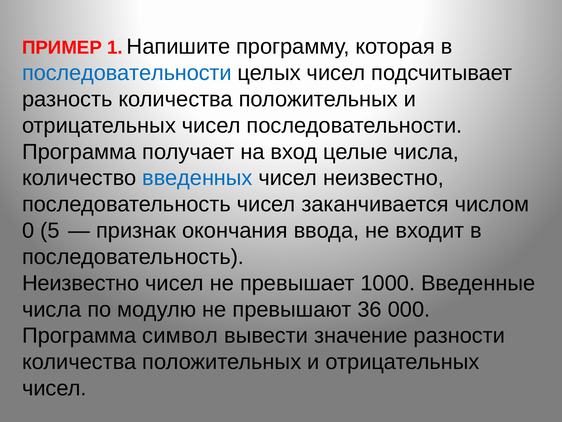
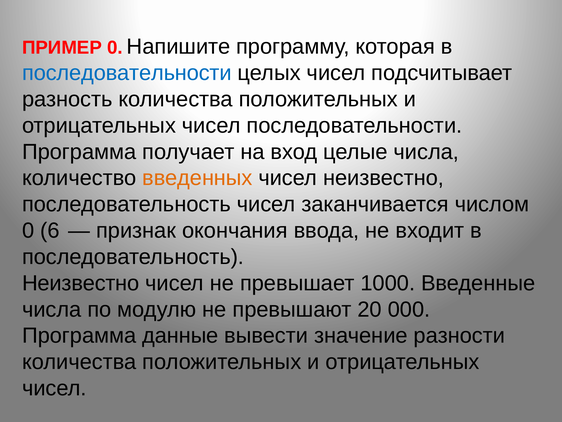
ПРИМЕР 1: 1 -> 0 (115, 48)
введенных colour: blue -> orange (197, 178)
5: 5 -> 6 (50, 230)
36: 36 -> 20 (370, 309)
символ: символ -> данные (180, 335)
